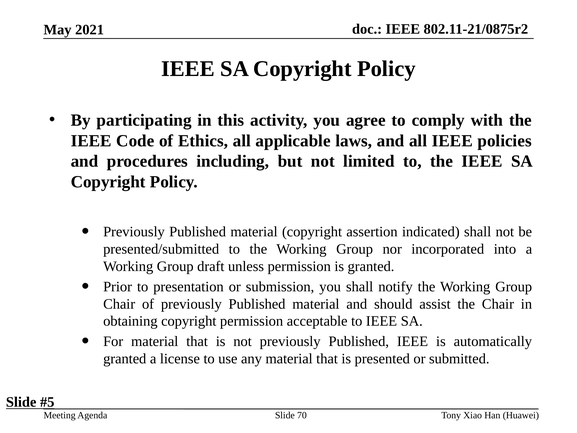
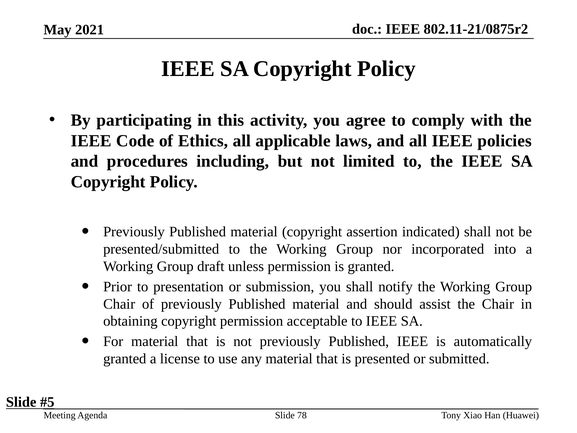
70: 70 -> 78 (302, 415)
